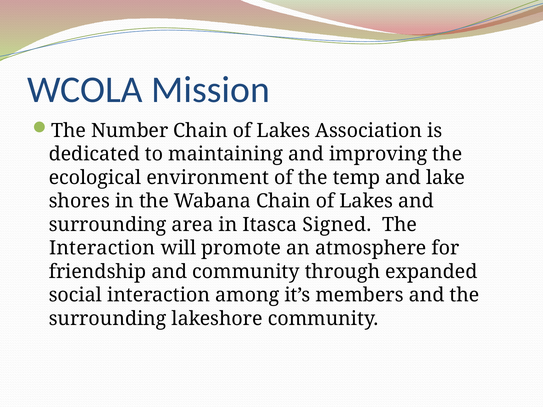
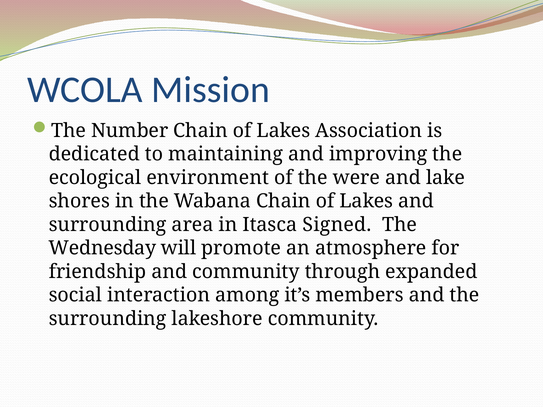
temp: temp -> were (356, 178)
Interaction: Interaction -> Wednesday (102, 248)
